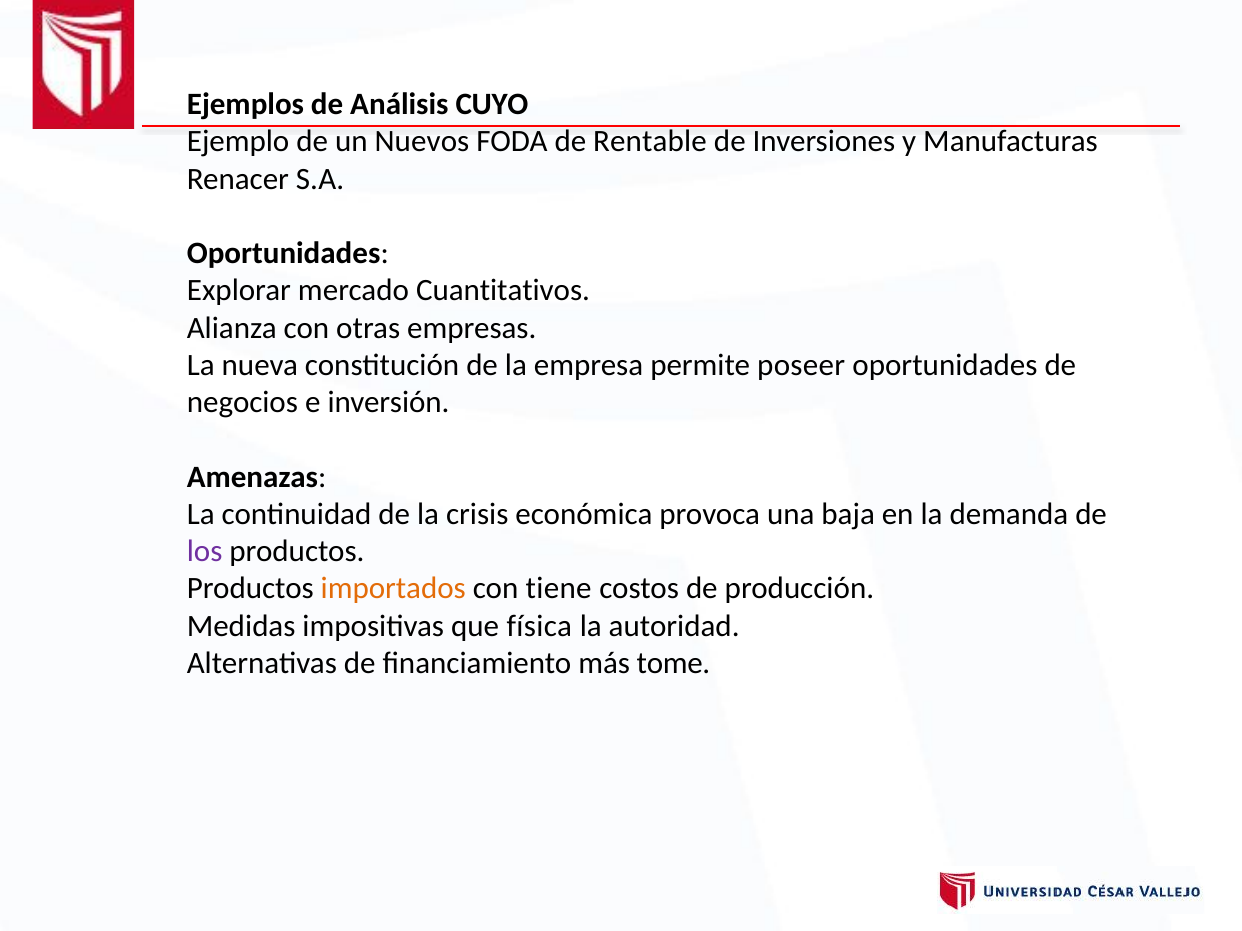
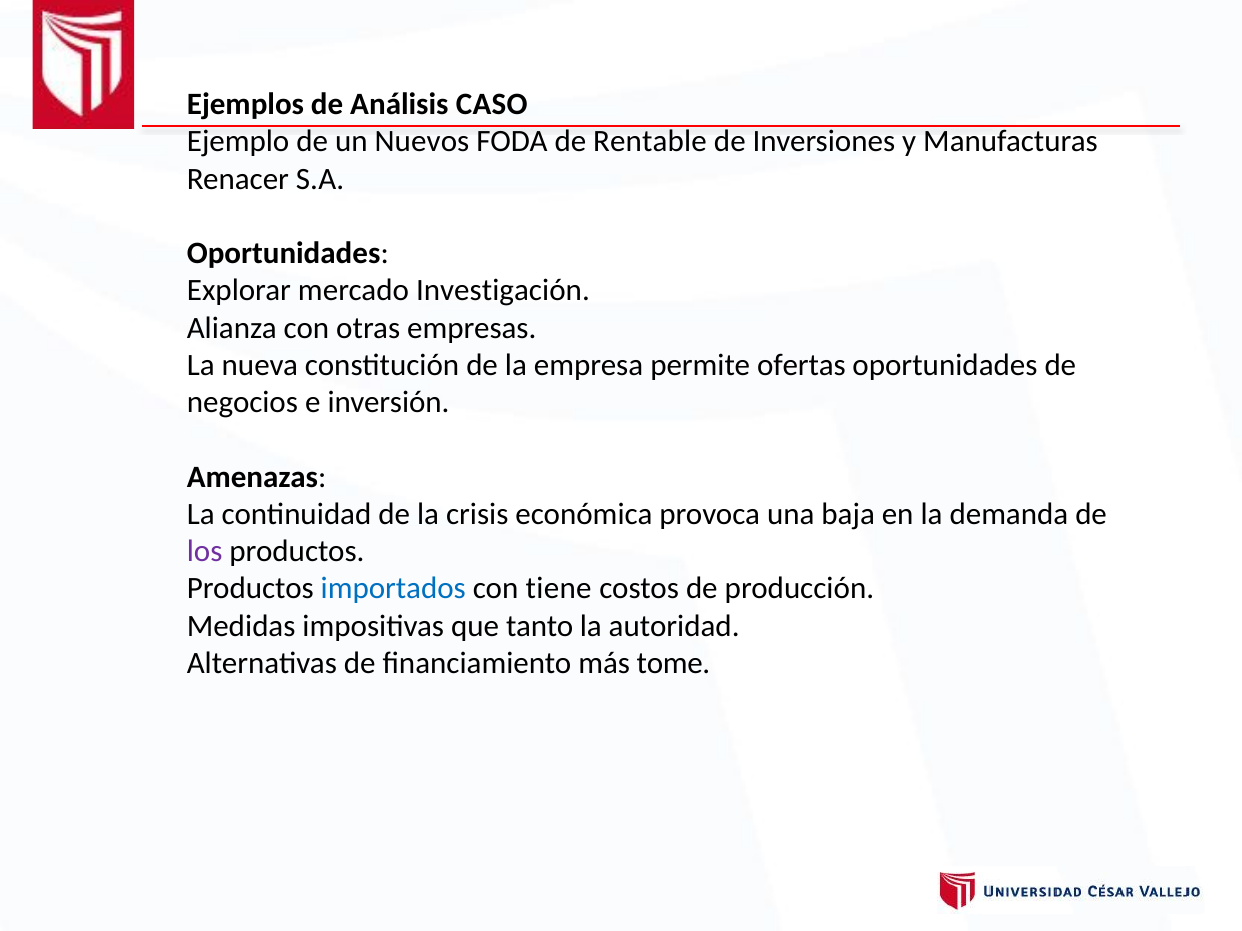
CUYO: CUYO -> CASO (492, 104)
Cuantitativos: Cuantitativos -> Investigación (503, 291)
poseer: poseer -> ofertas (801, 365)
importados colour: orange -> blue (393, 589)
física: física -> tanto (540, 626)
